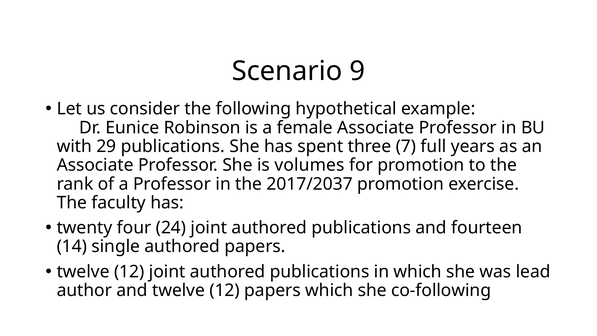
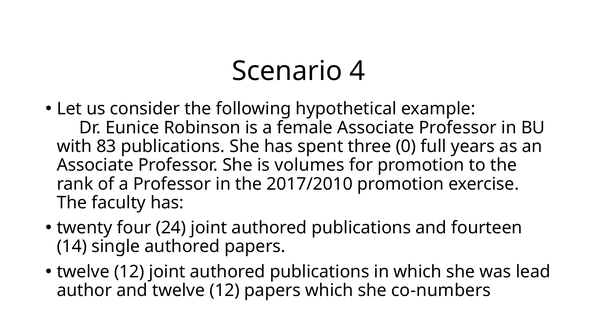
9: 9 -> 4 (357, 71)
29: 29 -> 83 (106, 146)
7: 7 -> 0 (406, 146)
2017/2037: 2017/2037 -> 2017/2010 (310, 184)
co-following: co-following -> co-numbers (441, 290)
